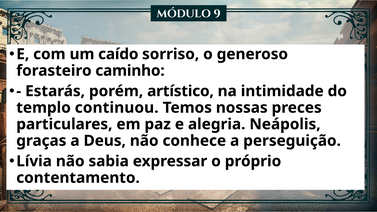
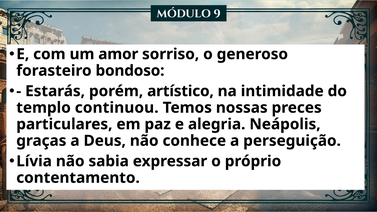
caído: caído -> amor (118, 54)
caminho: caminho -> bondoso (130, 71)
